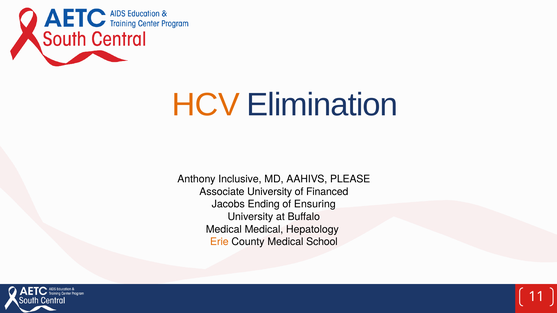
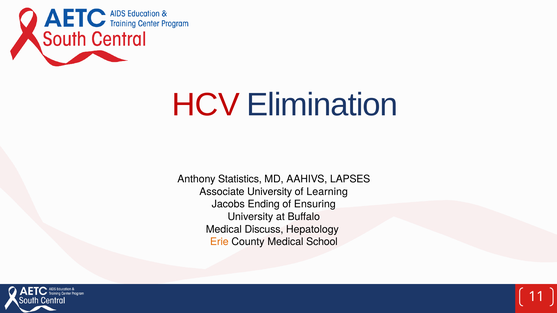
HCV colour: orange -> red (206, 105)
Inclusive: Inclusive -> Statistics (240, 179)
PLEASE: PLEASE -> LAPSES (350, 179)
Financed: Financed -> Learning (327, 192)
Medical Medical: Medical -> Discuss (264, 229)
